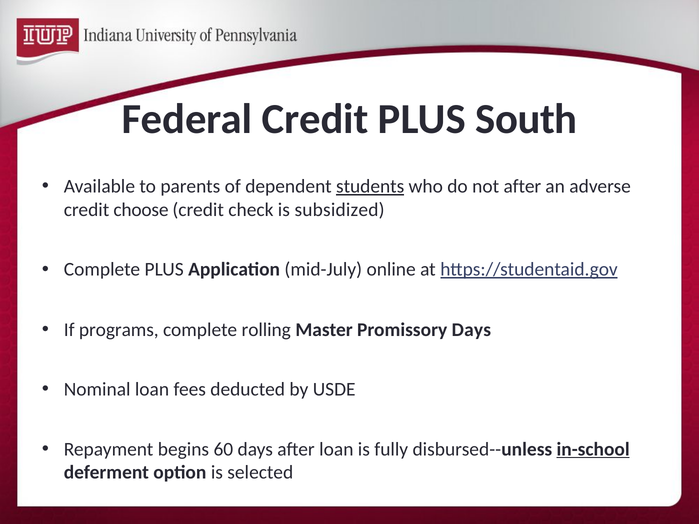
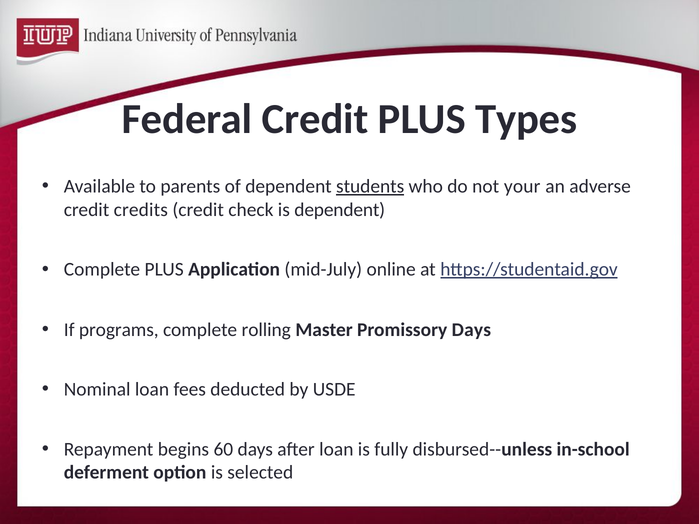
South: South -> Types (526, 119)
not after: after -> your (522, 186)
choose: choose -> credits (141, 210)
is subsidized: subsidized -> dependent (340, 210)
in-school underline: present -> none (593, 450)
